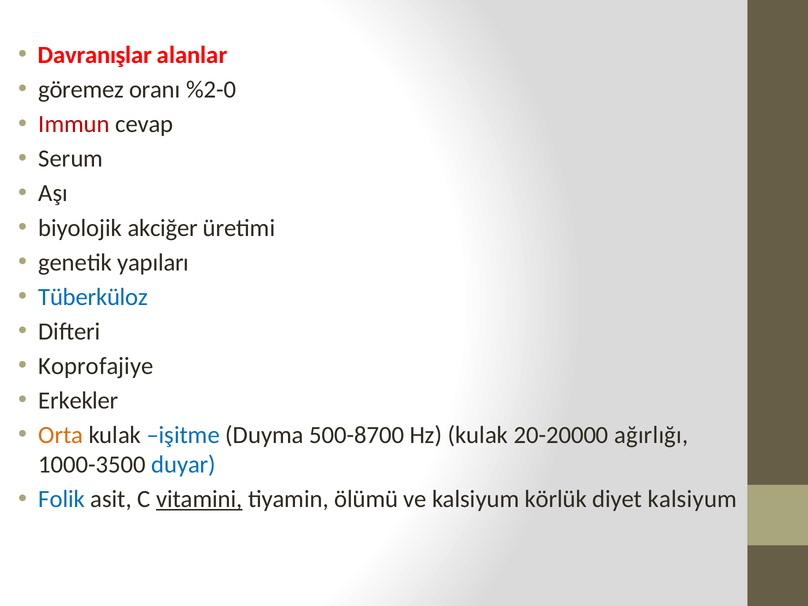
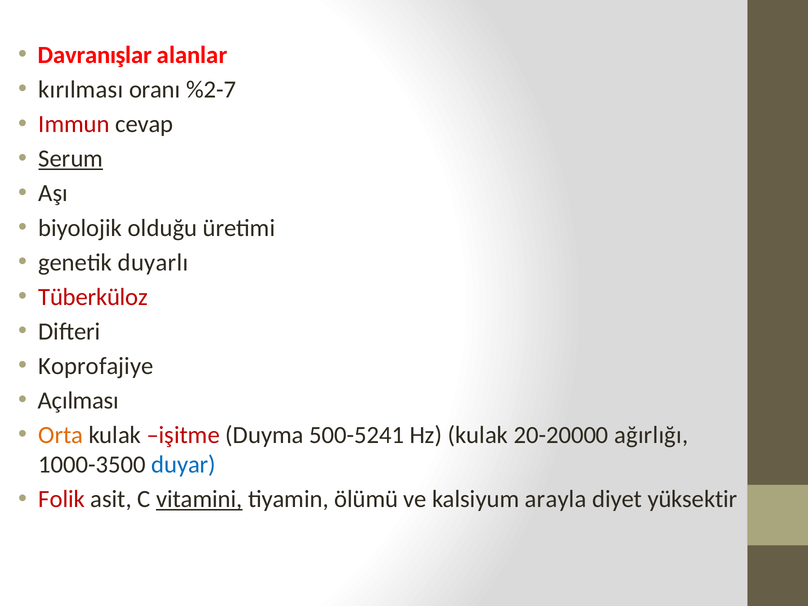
göremez: göremez -> kırılması (81, 90)
%2-0: %2-0 -> %2-7 (211, 90)
Serum underline: none -> present (71, 159)
akciğer: akciğer -> olduğu (162, 228)
yapıları: yapıları -> duyarlı (153, 262)
Tüberküloz colour: blue -> red (93, 297)
Erkekler: Erkekler -> Açılması (78, 401)
işitme colour: blue -> red (183, 435)
500-8700: 500-8700 -> 500-5241 (357, 435)
Folik colour: blue -> red (62, 499)
körlük: körlük -> arayla (556, 499)
diyet kalsiyum: kalsiyum -> yüksektir (692, 499)
